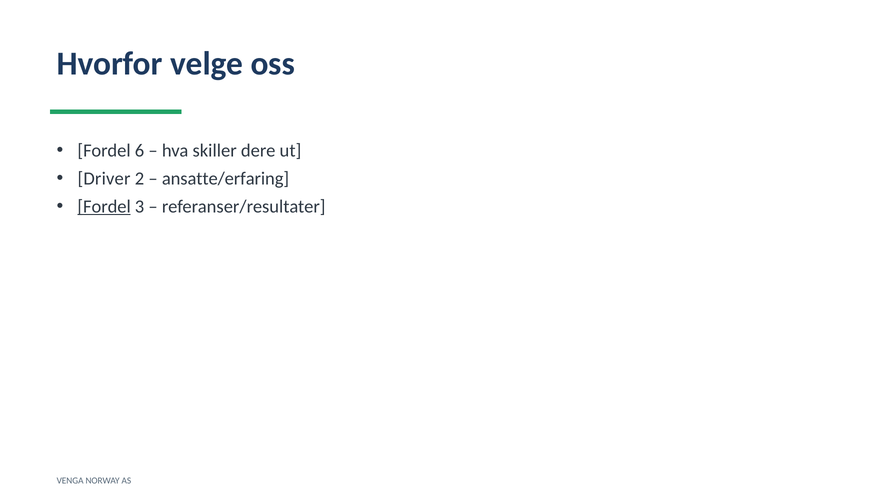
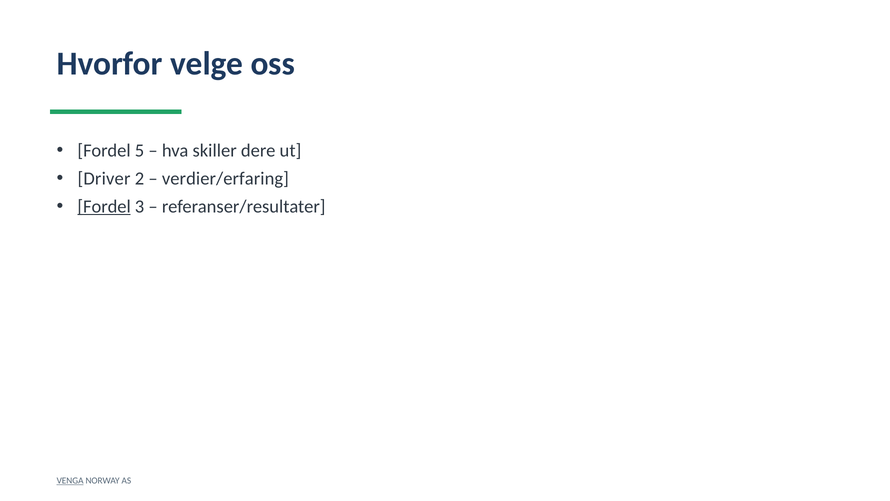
6: 6 -> 5 (140, 151)
ansatte/erfaring: ansatte/erfaring -> verdier/erfaring (225, 179)
VENGA underline: none -> present (70, 480)
